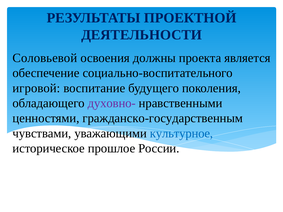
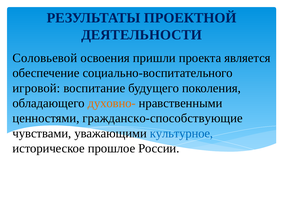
должны: должны -> пришли (154, 58)
духовно- colour: purple -> orange (112, 103)
гражданско-государственным: гражданско-государственным -> гражданско-способствующие (163, 118)
